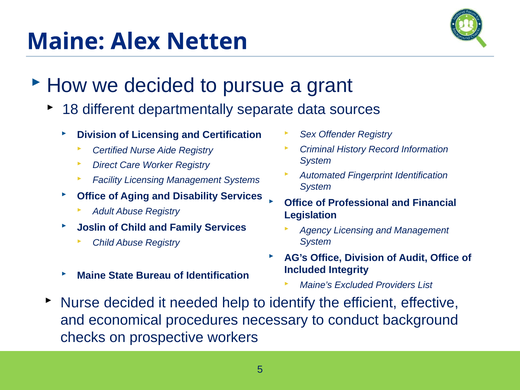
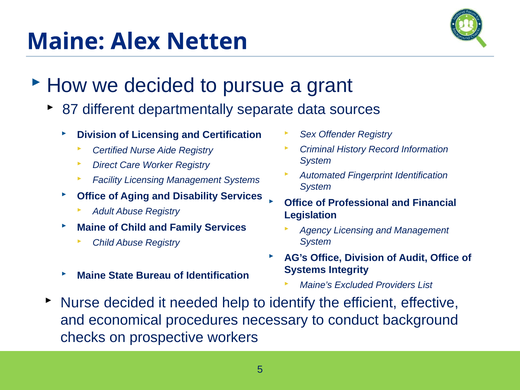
18: 18 -> 87 (70, 109)
Joslin: Joslin -> Maine (91, 227)
Included: Included -> Systems (305, 270)
